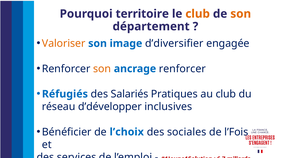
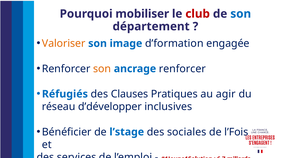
territoire: territoire -> mobiliser (142, 14)
club colour: orange -> red (198, 14)
son colour: orange -> blue (241, 14)
d’diversifier: d’diversifier -> d’formation (174, 43)
Salariés: Salariés -> Clauses (130, 94)
au club: club -> agir (226, 94)
l’choix: l’choix -> l’stage (127, 132)
